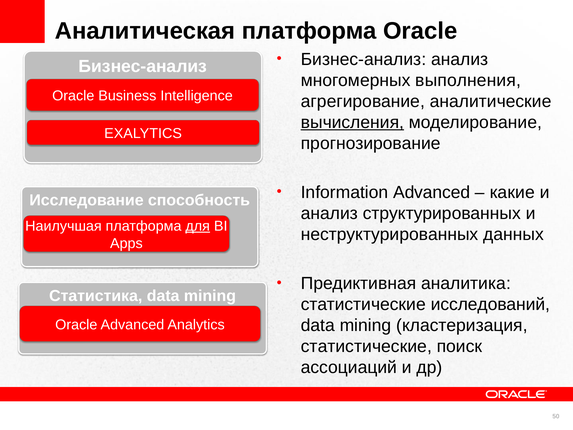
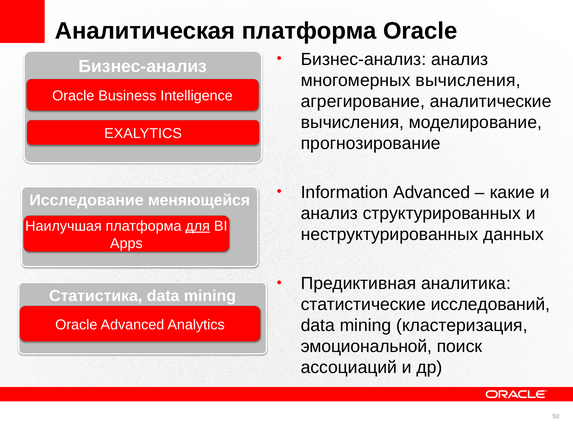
многомерных выполнения: выполнения -> вычисления (468, 80)
вычисления underline: present -> none (352, 122)
способность: способность -> меняющейся (199, 200)
cтатистические: cтатистические -> эмоциональной (366, 346)
